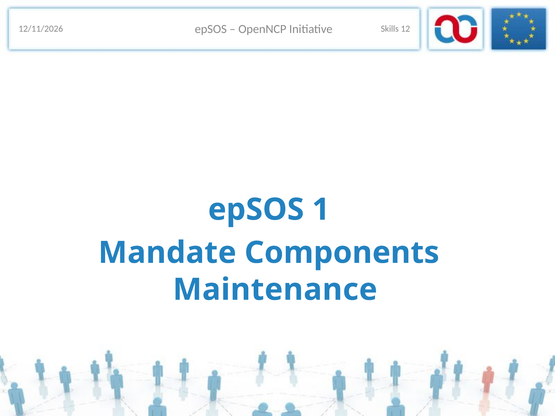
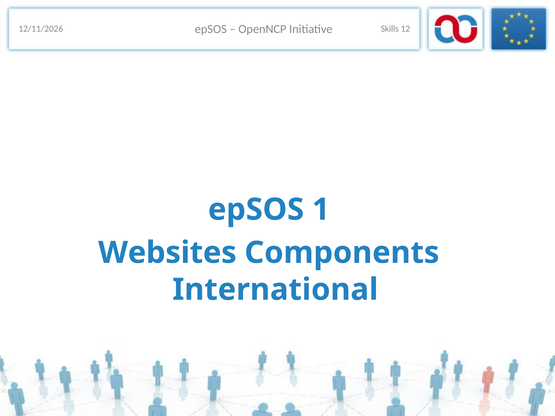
Mandate: Mandate -> Websites (167, 253)
Maintenance: Maintenance -> International (275, 290)
